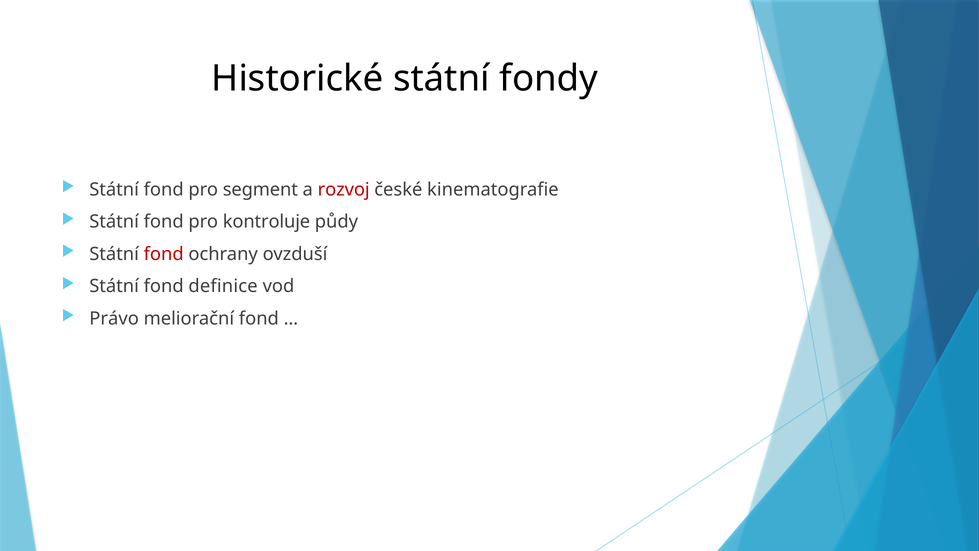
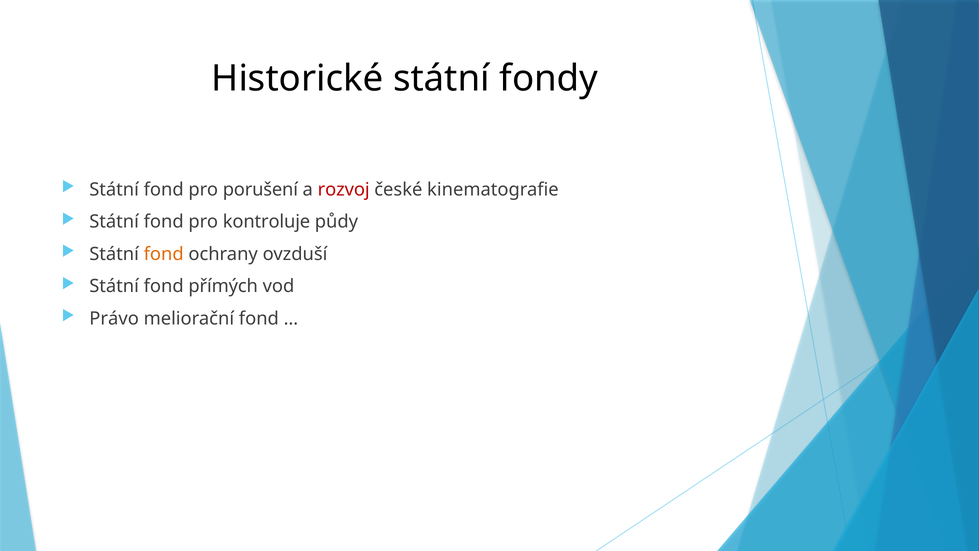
segment: segment -> porušení (260, 189)
fond colour: red -> orange (164, 254)
definice: definice -> přímých (223, 286)
